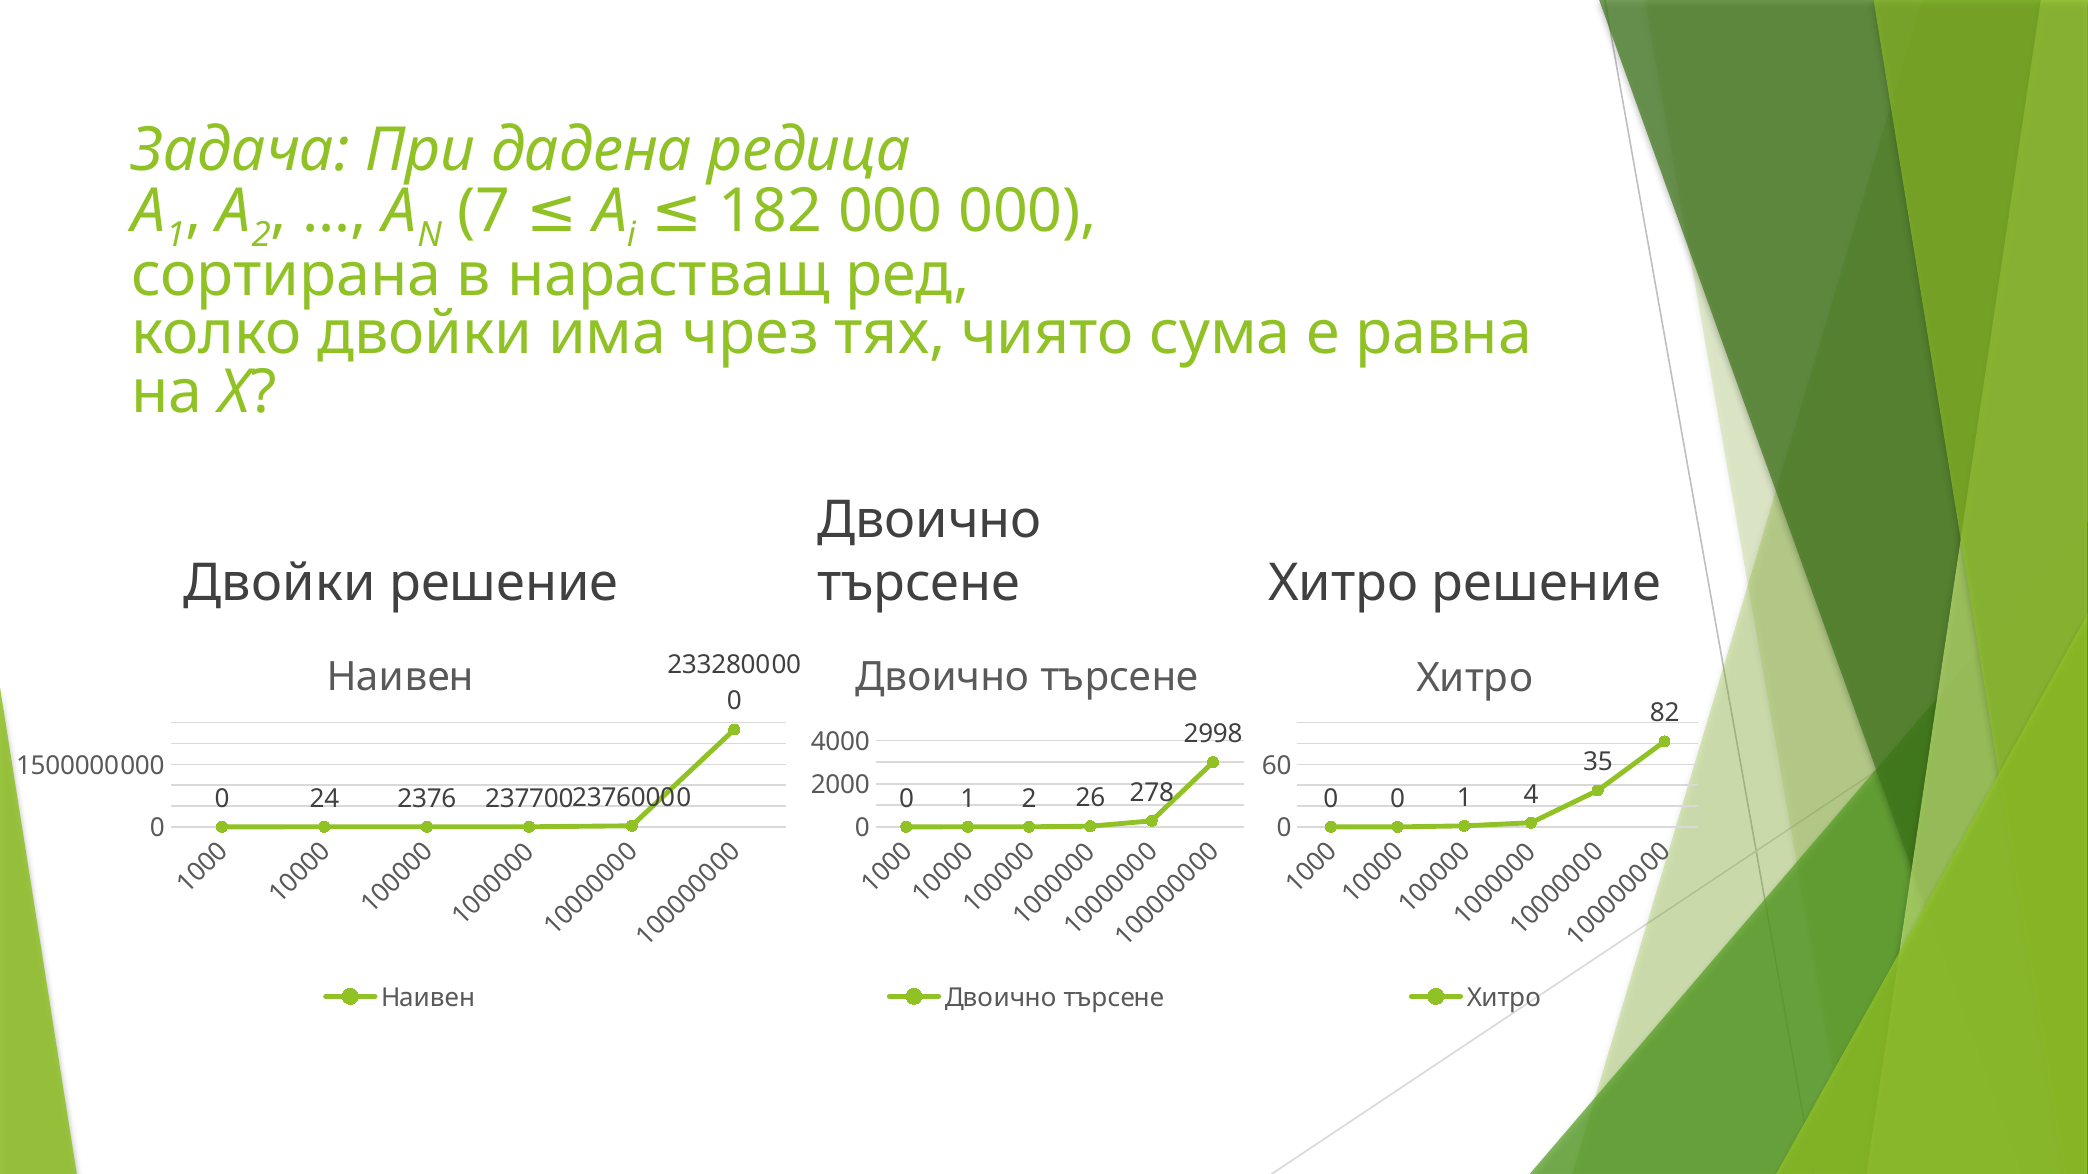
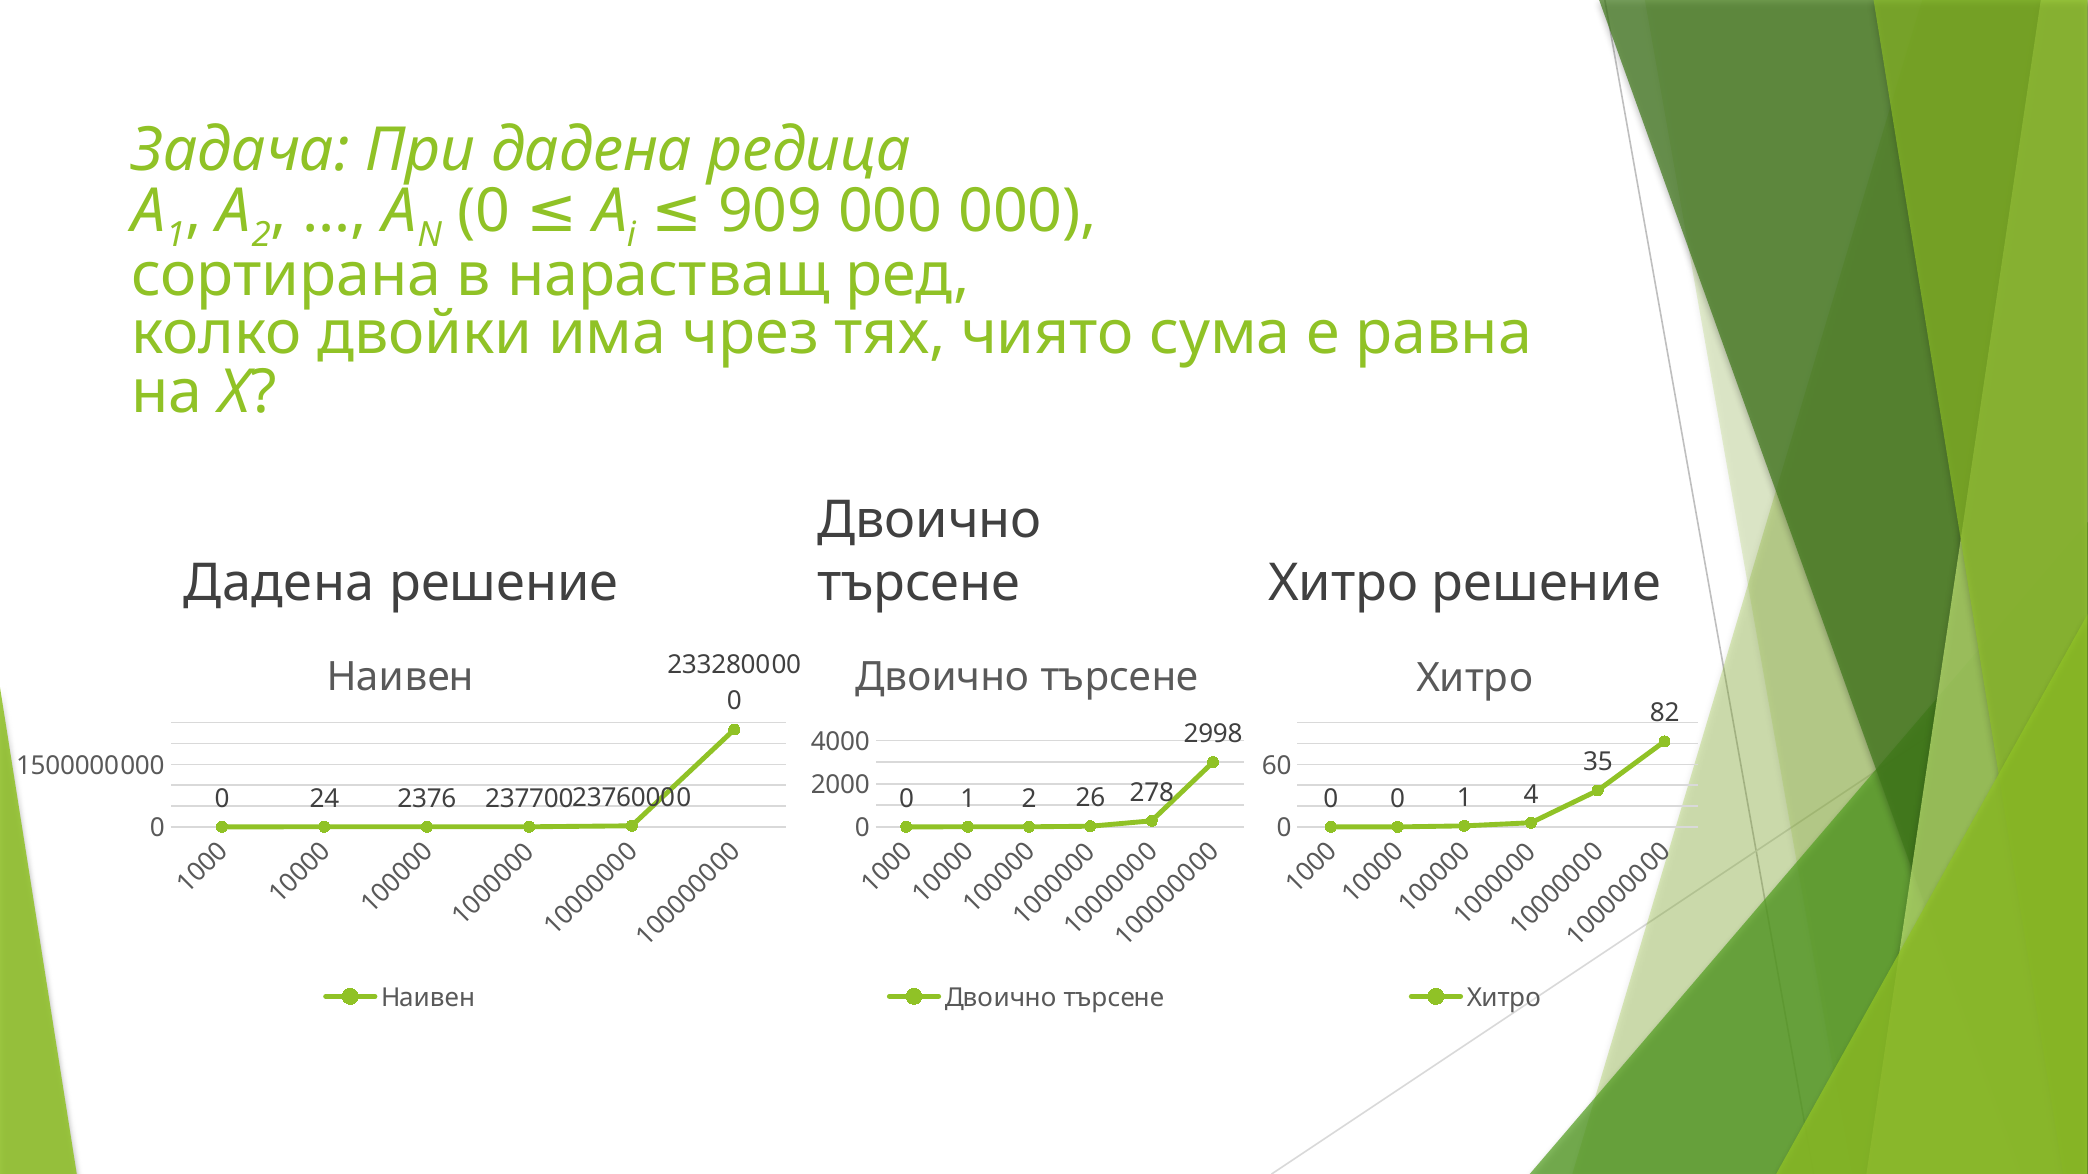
7: 7 -> 0 (484, 212)
182: 182 -> 909 (770, 212)
Двойки: Двойки -> Дадена (279, 583)
